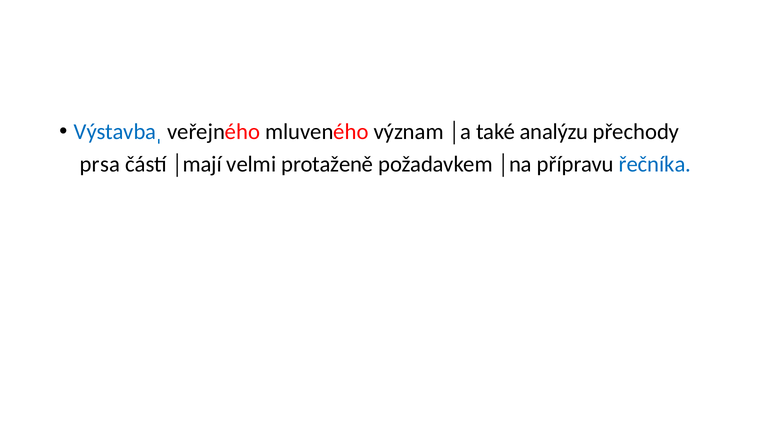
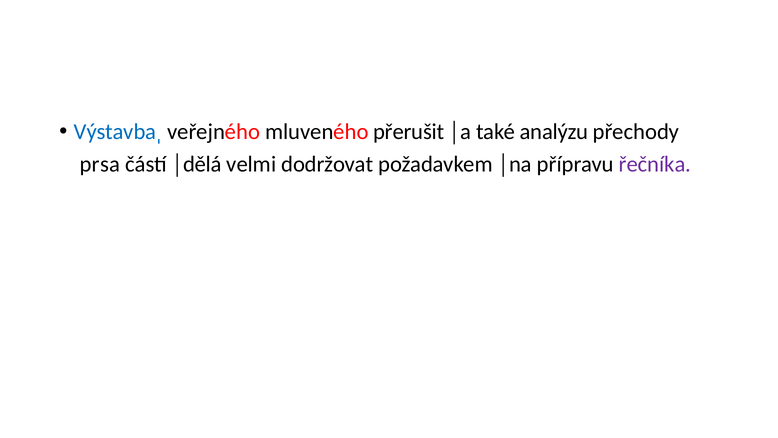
význam: význam -> přerušit (409, 132)
│mají: │mají -> │dělá (197, 164)
protaženě: protaženě -> dodržovat (327, 164)
řečníka colour: blue -> purple (655, 164)
